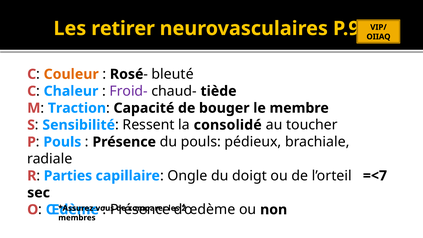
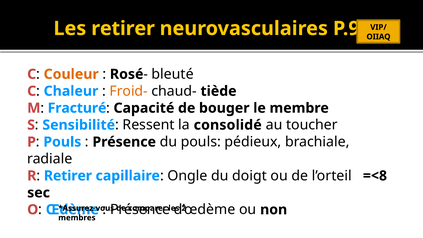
Froid- colour: purple -> orange (129, 91)
Traction: Traction -> Fracturé (77, 108)
Parties: Parties -> Retirer (68, 176)
=<7: =<7 -> =<8 (375, 176)
